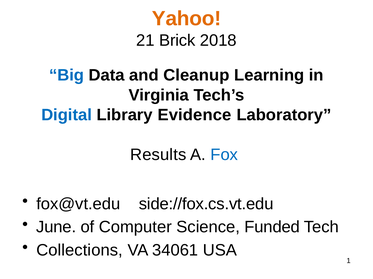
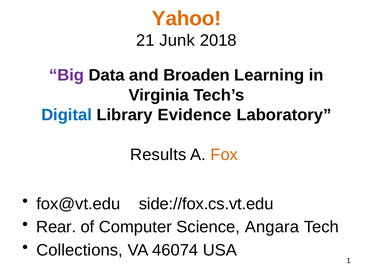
Brick: Brick -> Junk (177, 41)
Big colour: blue -> purple (67, 75)
Cleanup: Cleanup -> Broaden (197, 75)
Fox colour: blue -> orange (224, 155)
June: June -> Rear (56, 228)
Funded: Funded -> Angara (272, 228)
34061: 34061 -> 46074 (175, 251)
